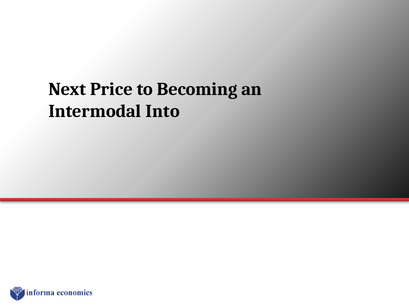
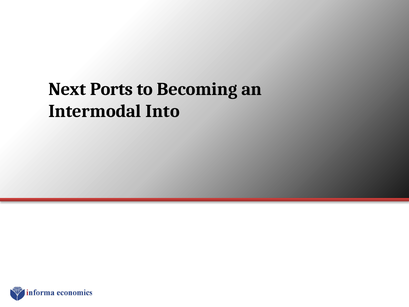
Price: Price -> Ports (111, 89)
